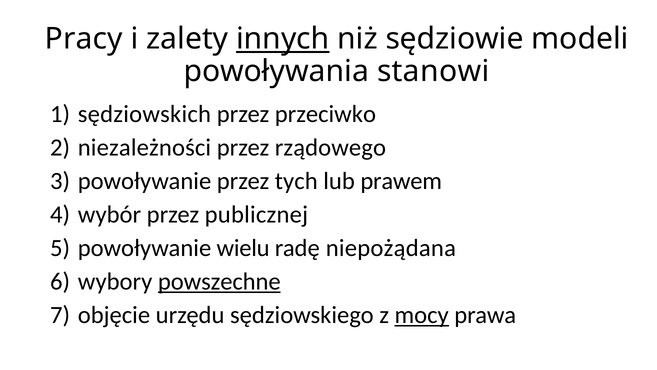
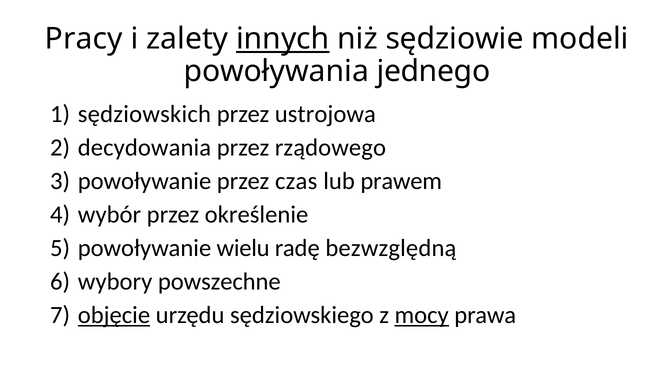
stanowi: stanowi -> jednego (433, 71)
przeciwko: przeciwko -> ustrojowa (325, 114)
niezależności: niezależności -> decydowania (144, 147)
tych: tych -> czas (296, 181)
publicznej: publicznej -> określenie (257, 214)
niepożądana: niepożądana -> bezwzględną (391, 248)
powszechne underline: present -> none (219, 281)
objęcie underline: none -> present (114, 315)
